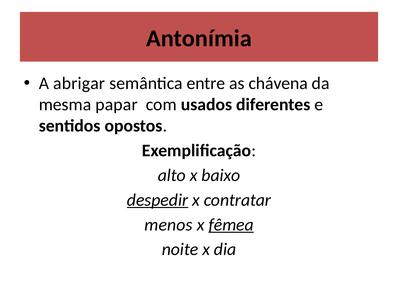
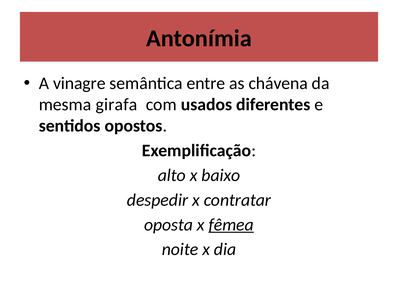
abrigar: abrigar -> vinagre (79, 83)
papar: papar -> girafa (116, 105)
despedir underline: present -> none (158, 200)
menos: menos -> oposta (169, 225)
